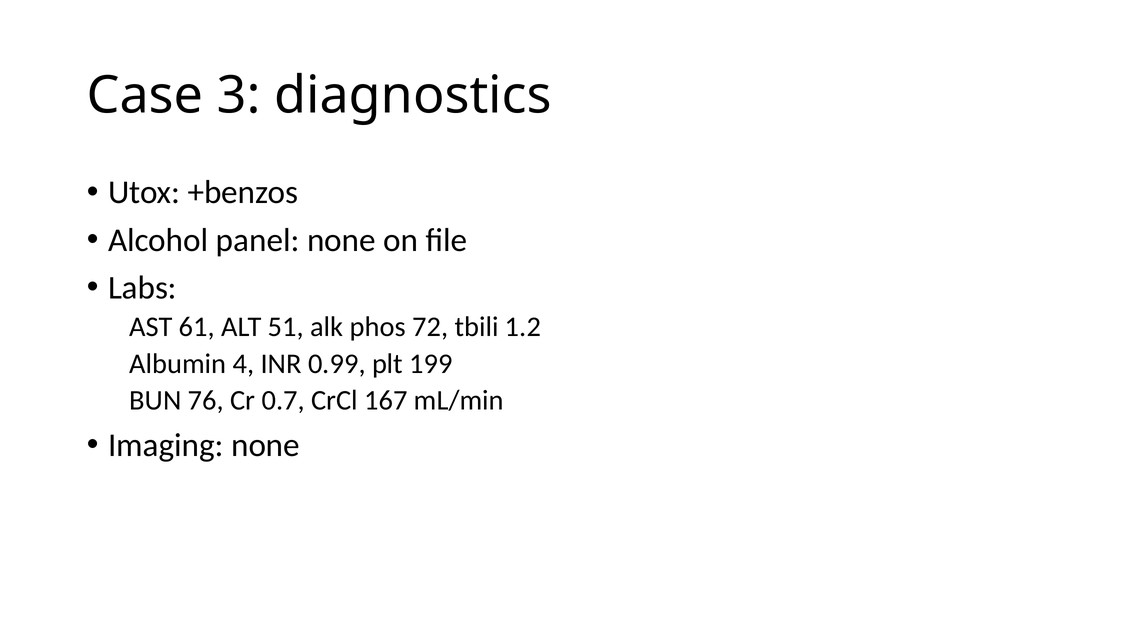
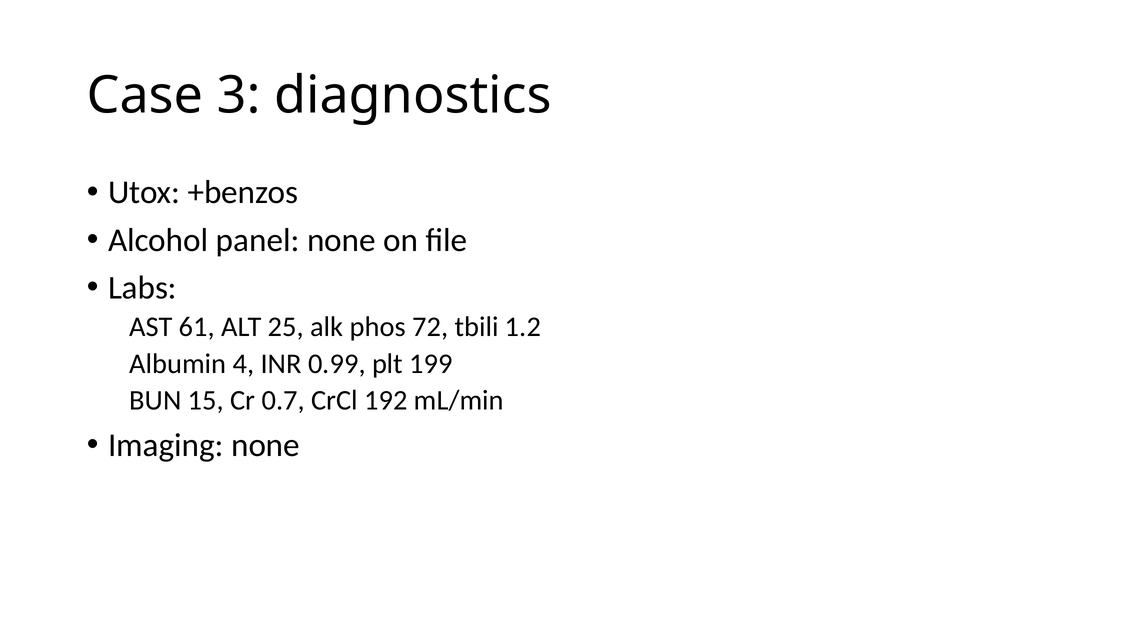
51: 51 -> 25 (286, 327)
76: 76 -> 15 (206, 400)
167: 167 -> 192 (386, 400)
